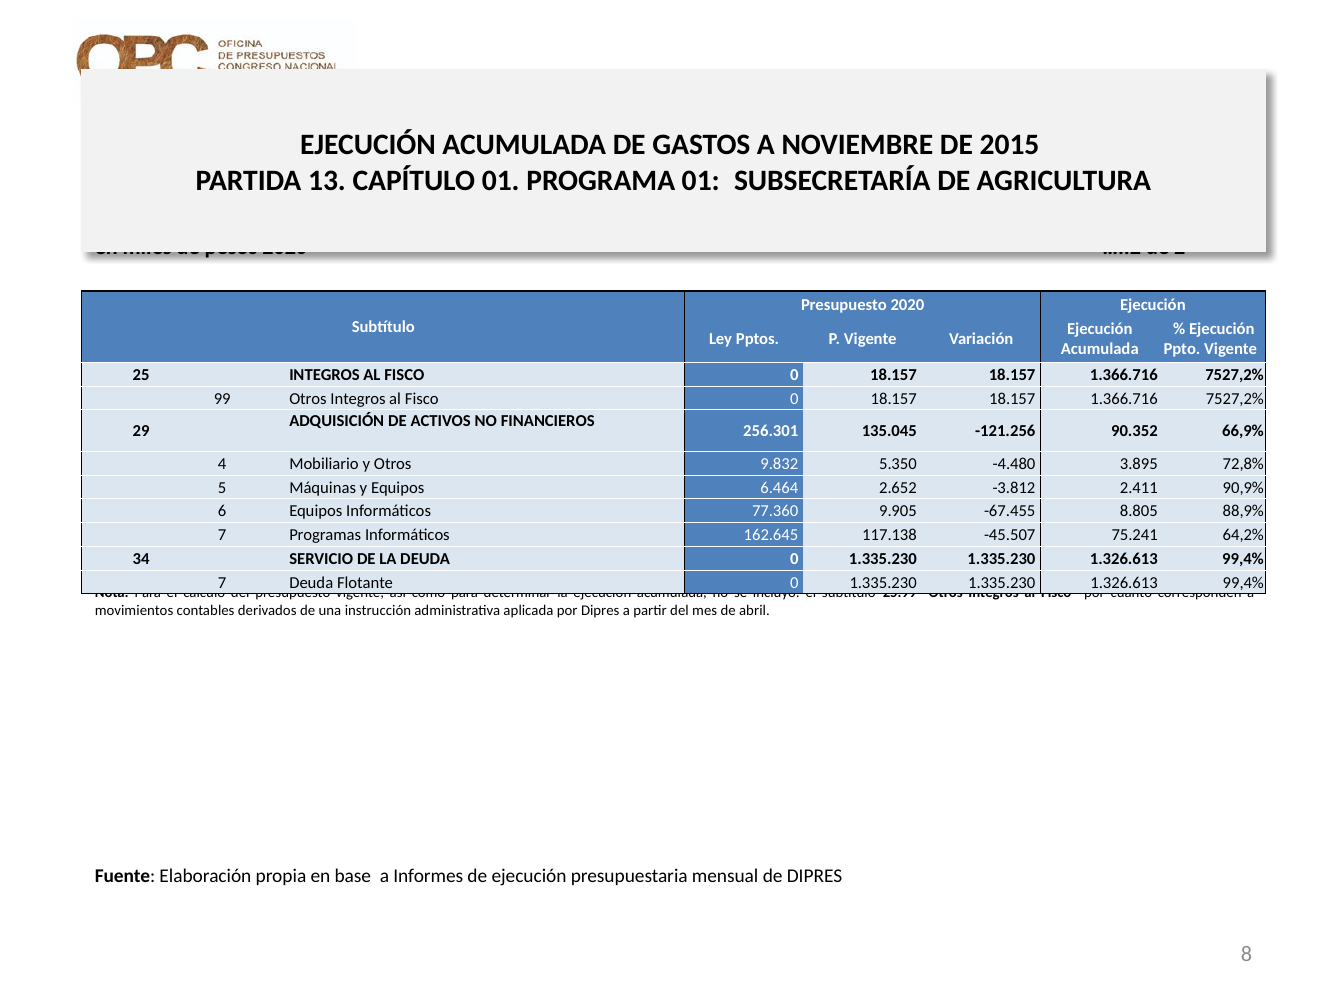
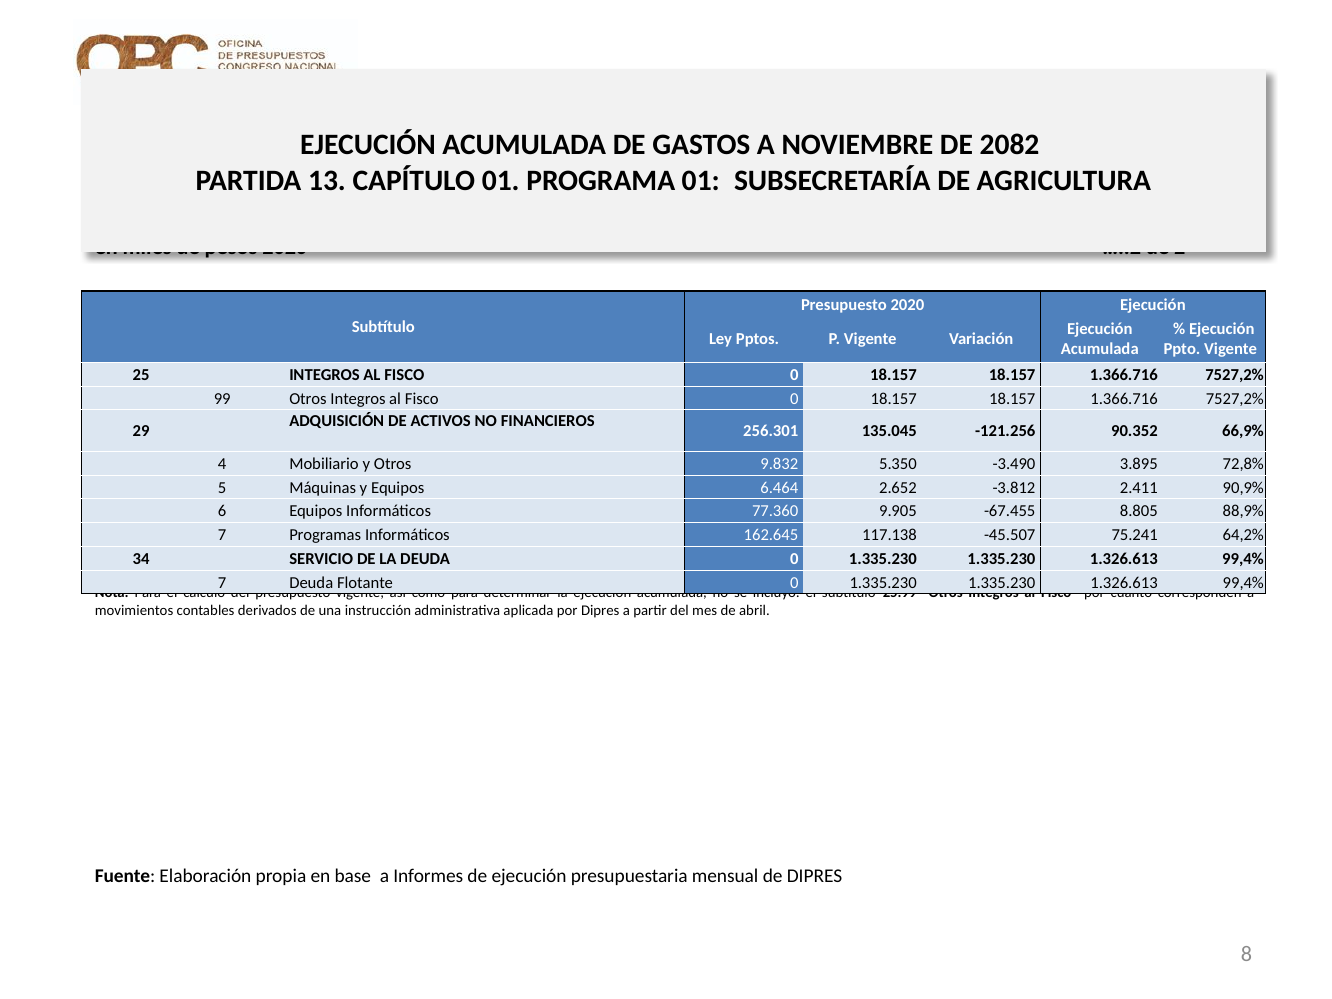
2015: 2015 -> 2082 (1010, 145)
-4.480: -4.480 -> -3.490 (1014, 464)
